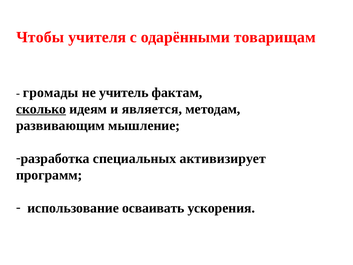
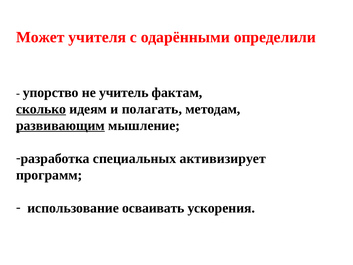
Чтобы: Чтобы -> Может (40, 37)
товарищам: товарищам -> определили (275, 37)
громады: громады -> упорство (51, 92)
является: является -> полагать (152, 109)
развивающим underline: none -> present (60, 125)
